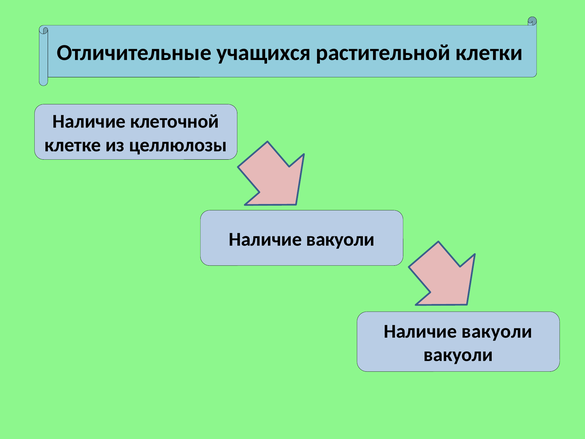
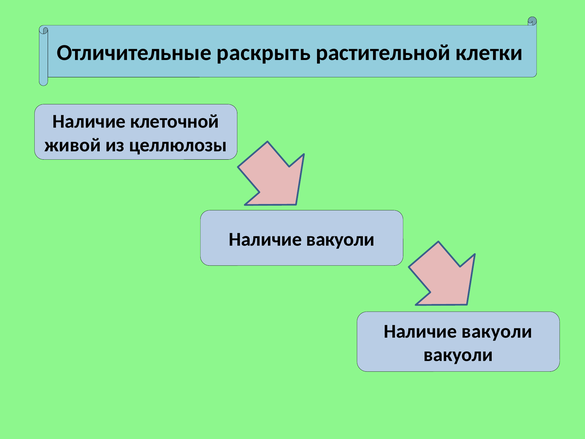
учащихся: учащихся -> раскрыть (264, 53)
клетке: клетке -> живой (73, 145)
